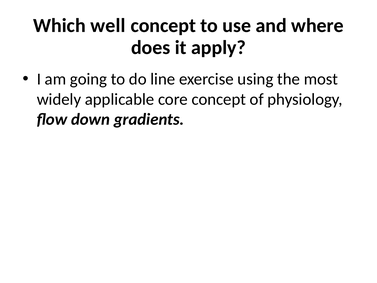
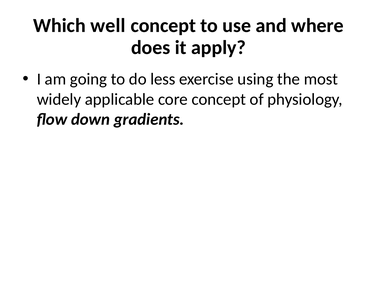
line: line -> less (163, 79)
